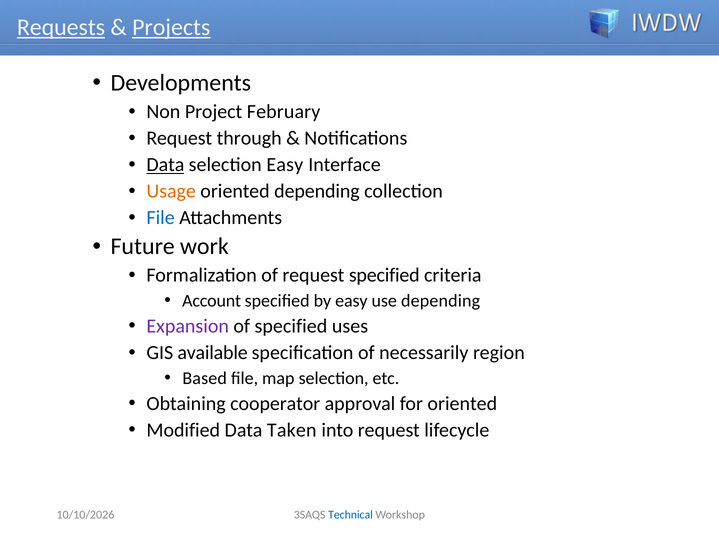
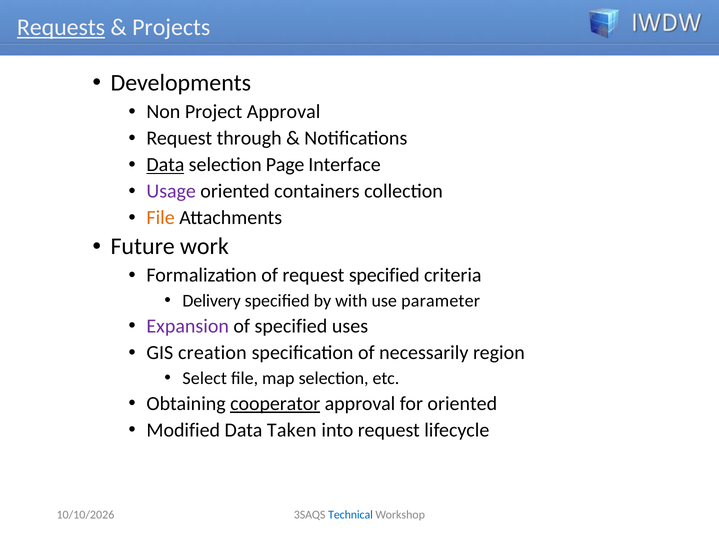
Projects underline: present -> none (171, 28)
Project February: February -> Approval (284, 112)
selection Easy: Easy -> Page (285, 165)
Usage colour: orange -> purple (171, 191)
oriented depending: depending -> containers (317, 191)
File colour: blue -> orange (161, 218)
Account: Account -> Delivery (212, 301)
by easy: easy -> with (351, 301)
use depending: depending -> parameter (441, 301)
available: available -> creation (212, 353)
Based: Based -> Select (205, 378)
cooperator underline: none -> present (275, 404)
